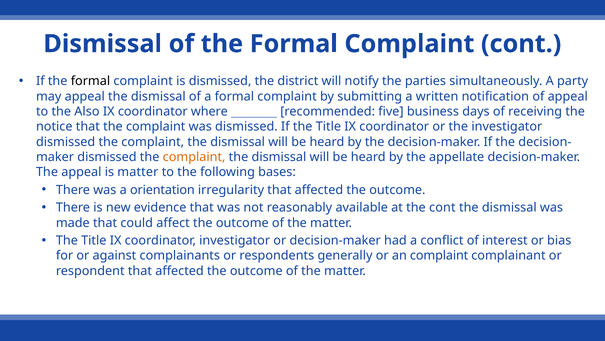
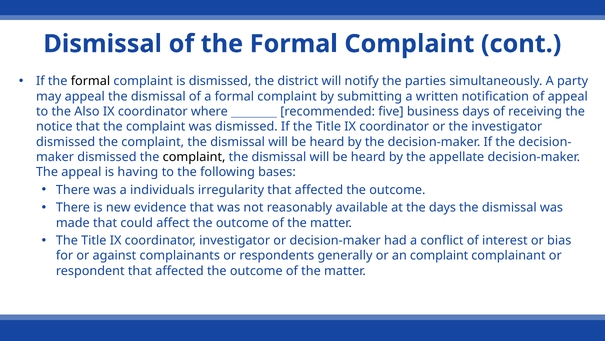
complaint colour: orange -> black (194, 157)
is matter: matter -> having (138, 172)
orientation: orientation -> individuals (162, 190)
the cont: cont -> days (442, 208)
